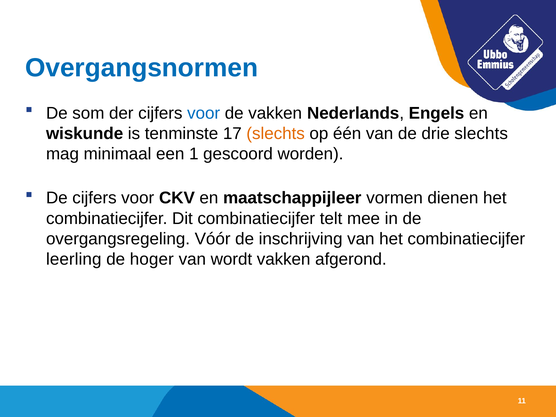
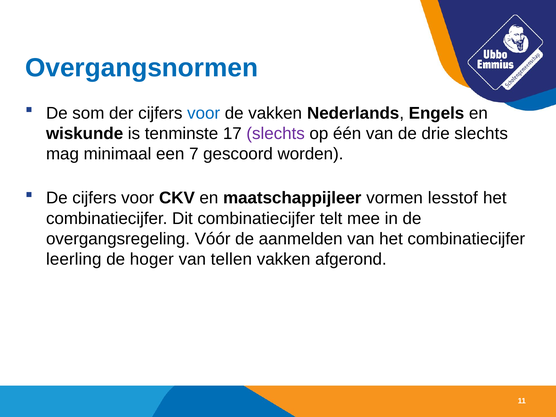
slechts colour: orange -> purple (276, 134)
1: 1 -> 7 (194, 154)
dienen: dienen -> lesstof (453, 198)
inschrijving: inschrijving -> aanmelden (301, 239)
wordt: wordt -> tellen (231, 259)
